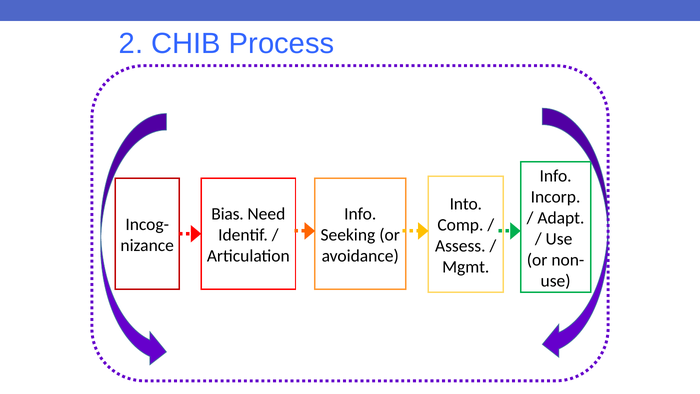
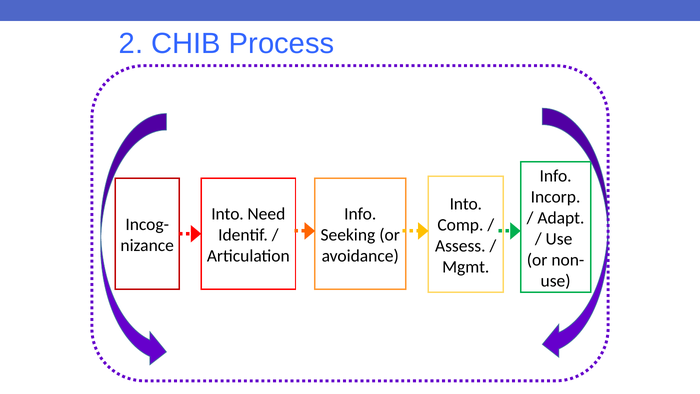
Bias: Bias -> Into (228, 214)
